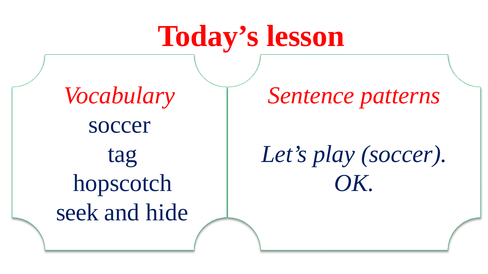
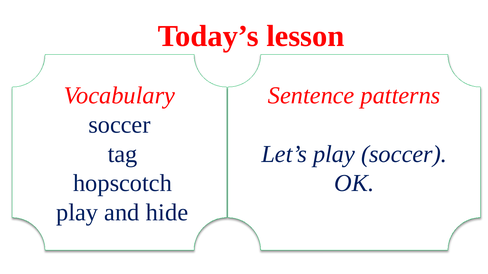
seek: seek -> play (77, 213)
